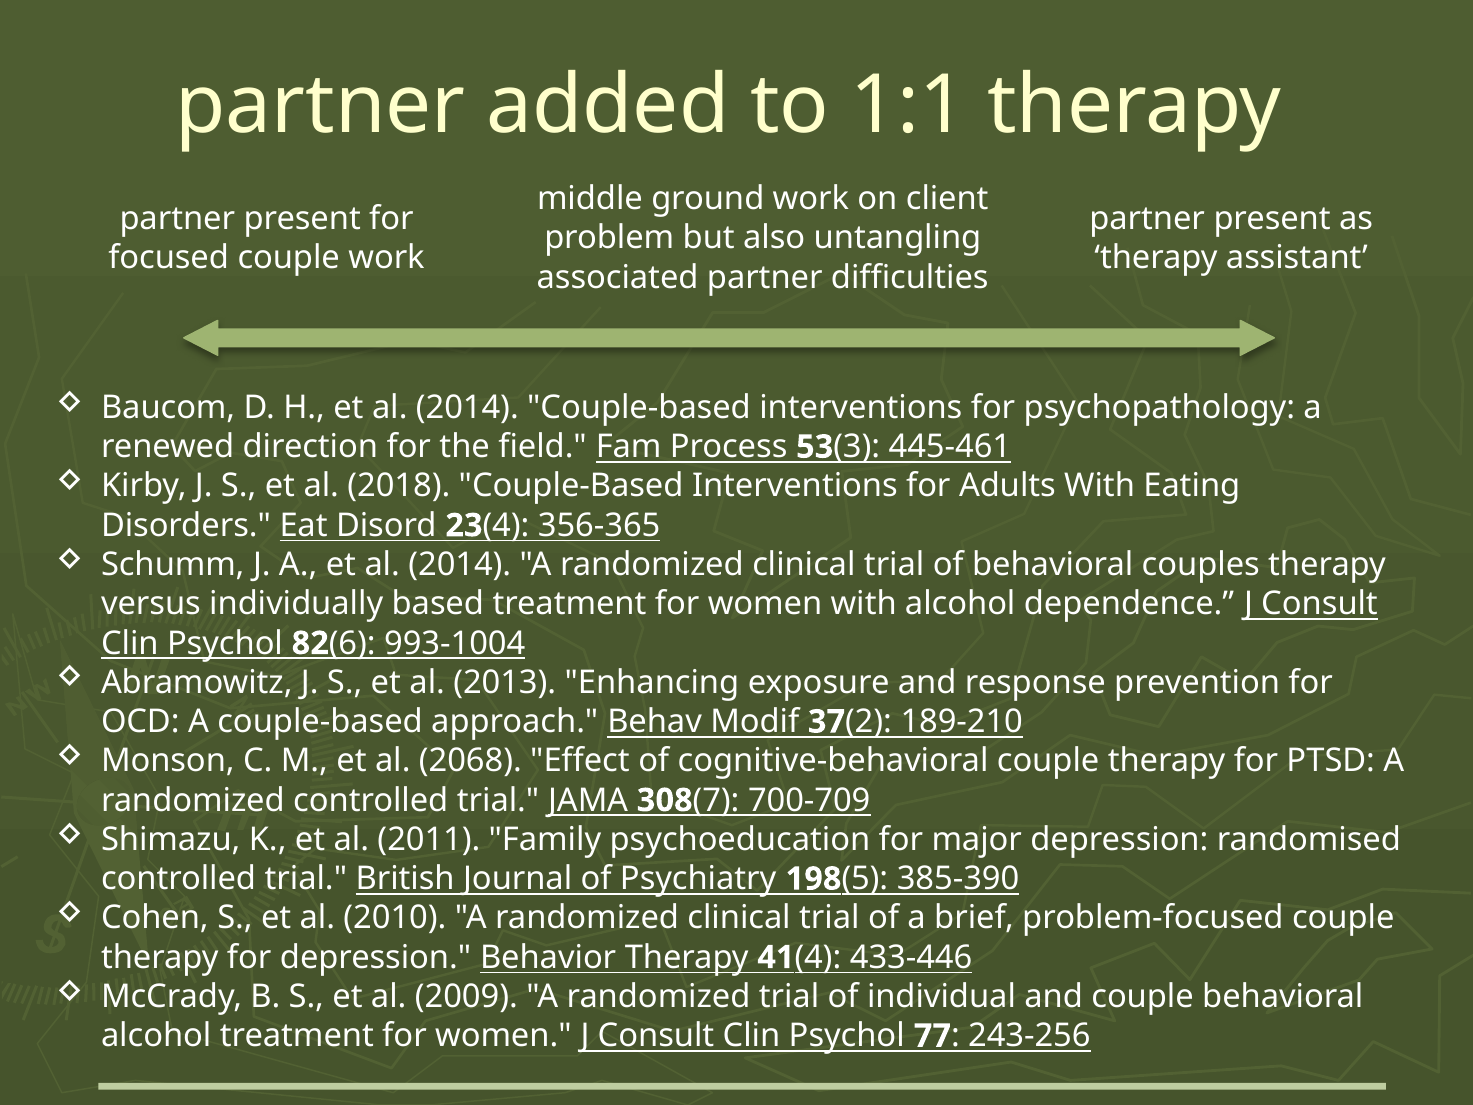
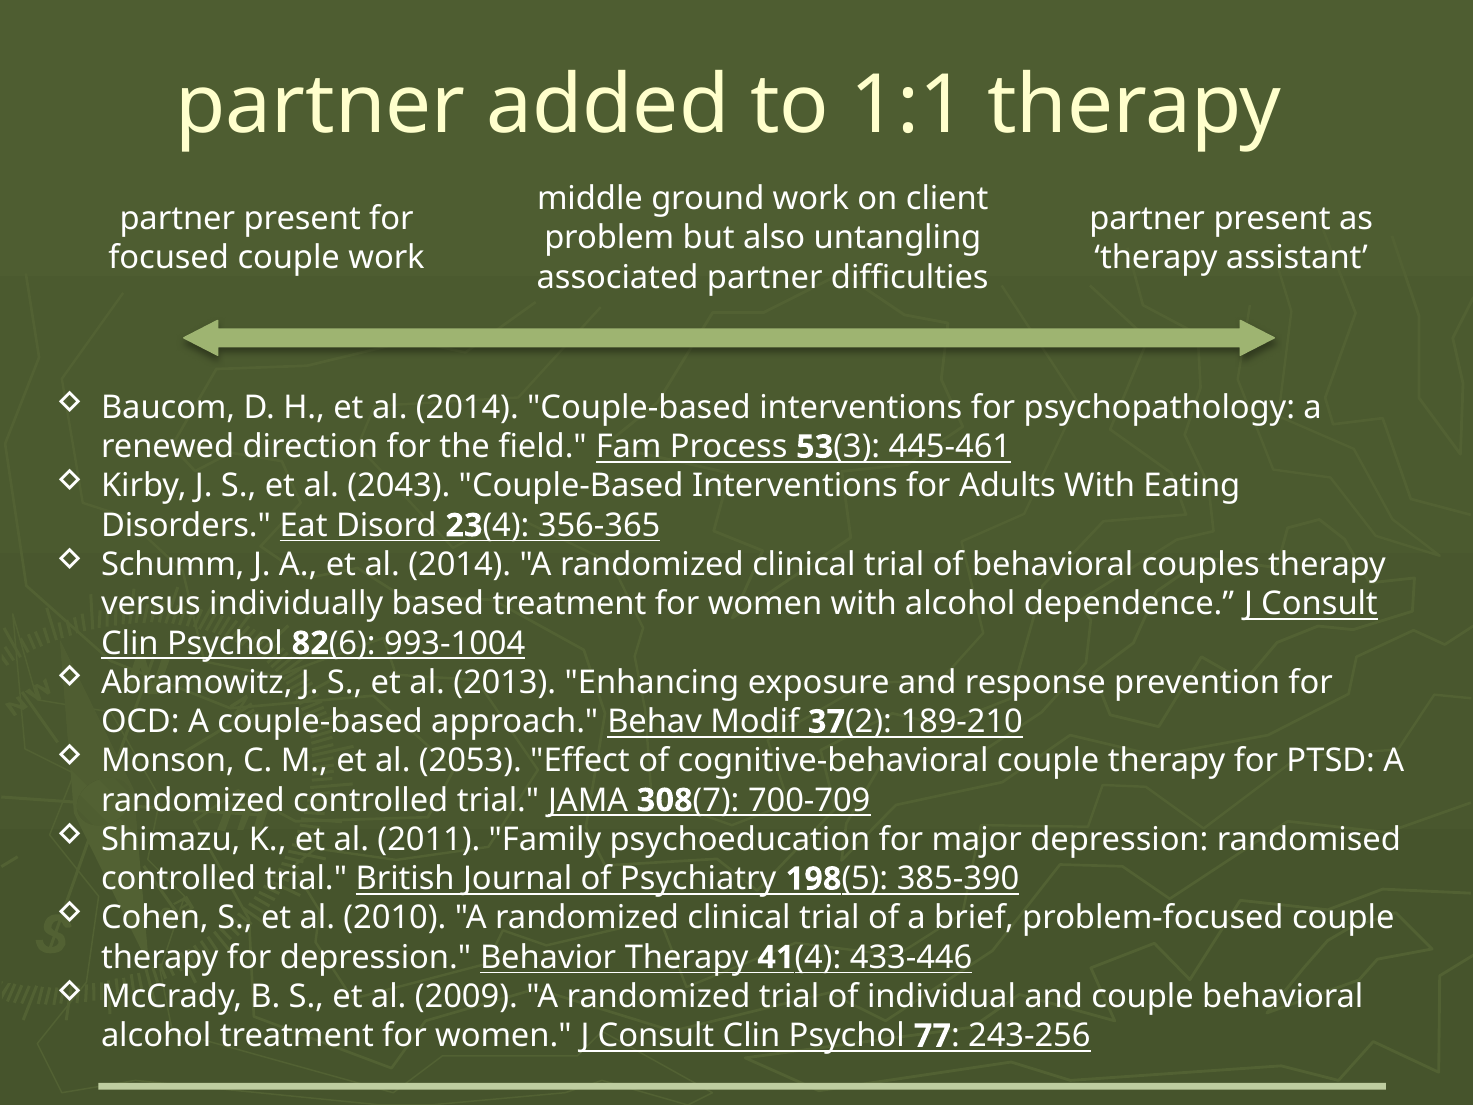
2018: 2018 -> 2043 (399, 486)
2068: 2068 -> 2053 (470, 761)
